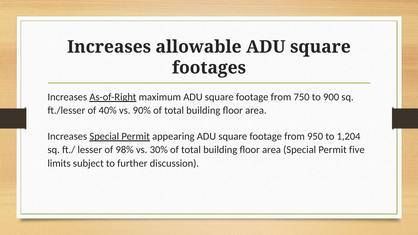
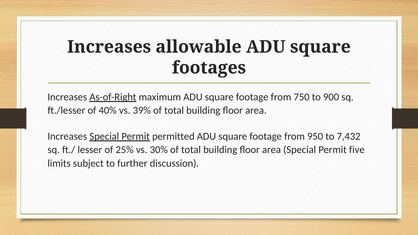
90%: 90% -> 39% (142, 111)
appearing: appearing -> permitted (173, 136)
1,204: 1,204 -> 7,432 (349, 136)
98%: 98% -> 25% (125, 150)
